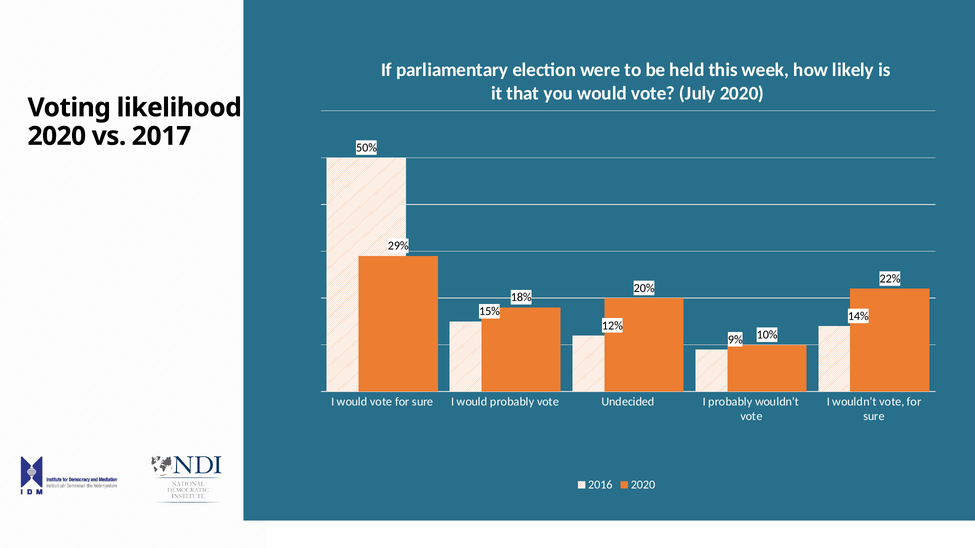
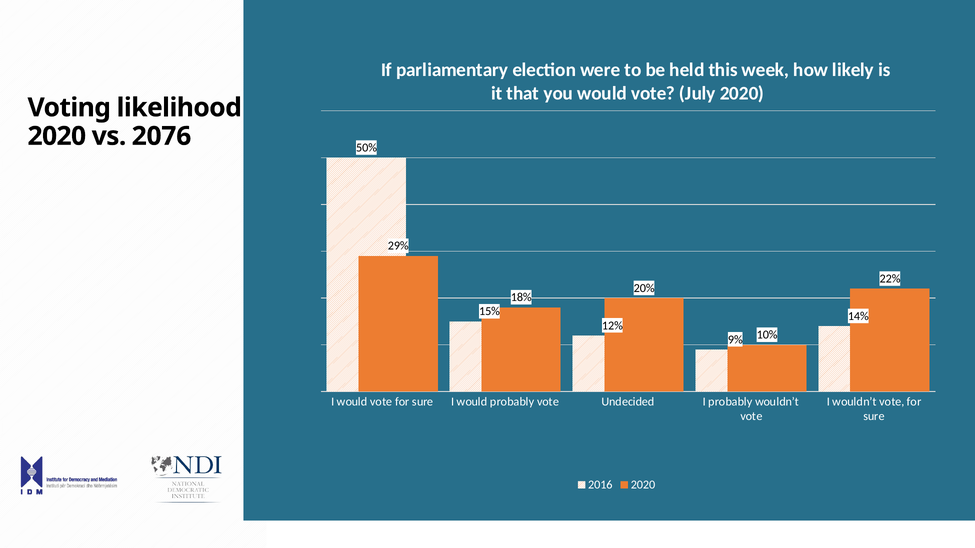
2017: 2017 -> 2076 (161, 136)
